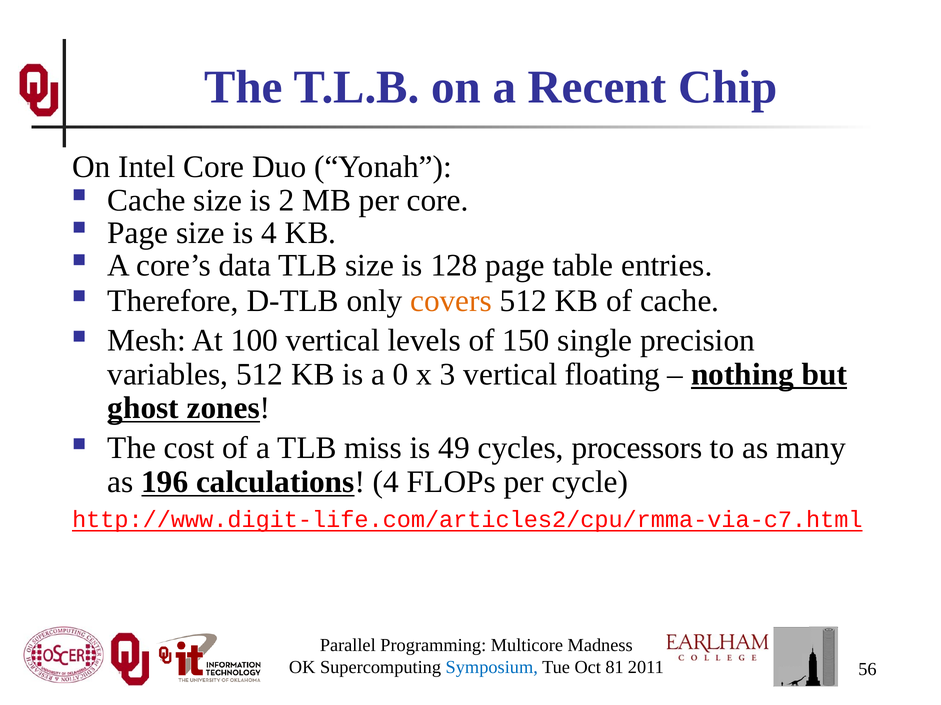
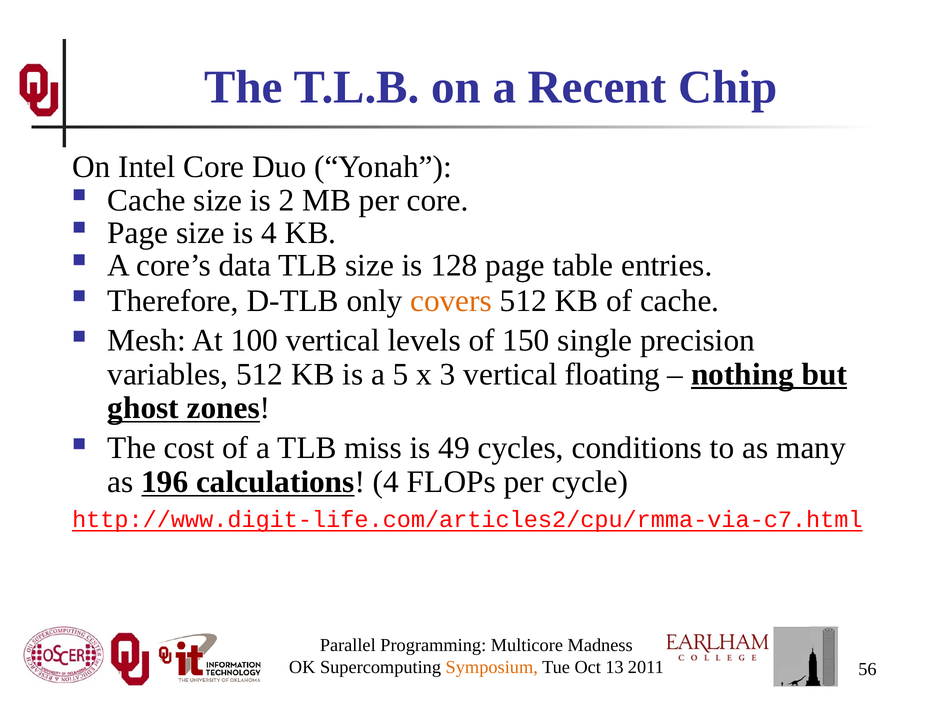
0: 0 -> 5 (401, 375)
processors: processors -> conditions (637, 449)
Symposium colour: blue -> orange (492, 668)
81: 81 -> 13 (614, 668)
